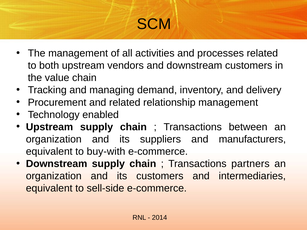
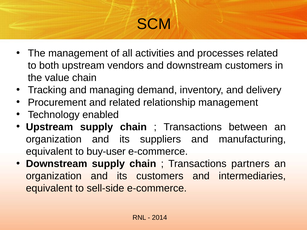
manufacturers: manufacturers -> manufacturing (252, 139)
buy-with: buy-with -> buy-user (106, 152)
